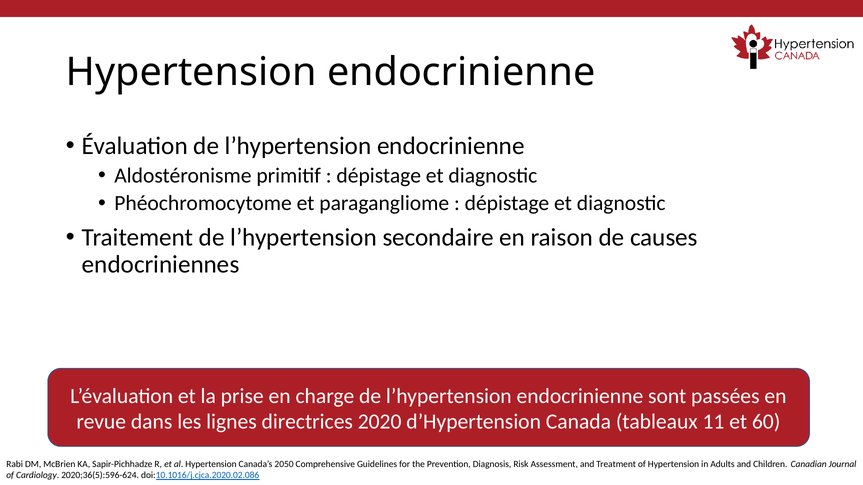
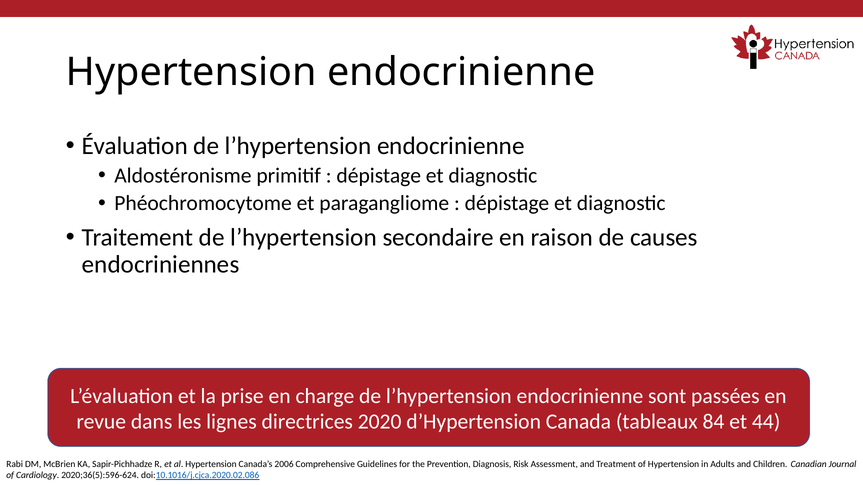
11: 11 -> 84 (713, 422)
60: 60 -> 44 (766, 422)
2050: 2050 -> 2006 (284, 464)
